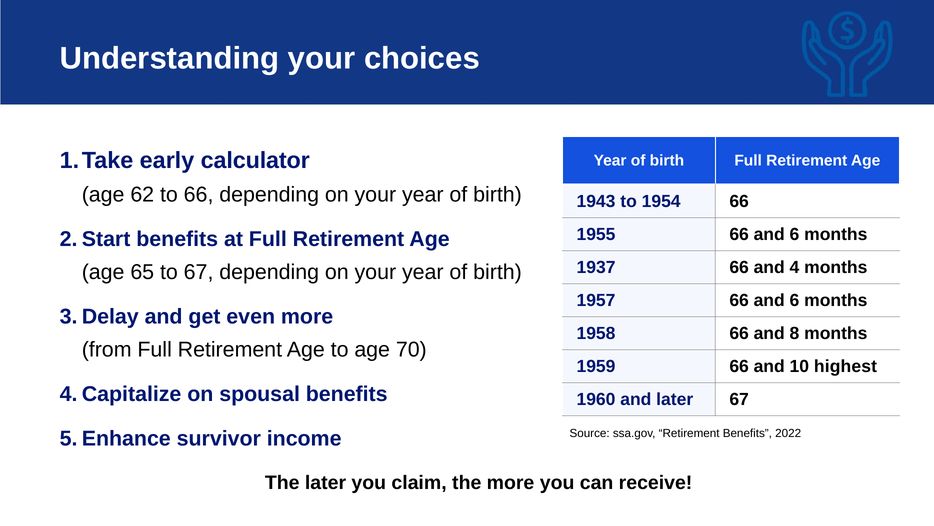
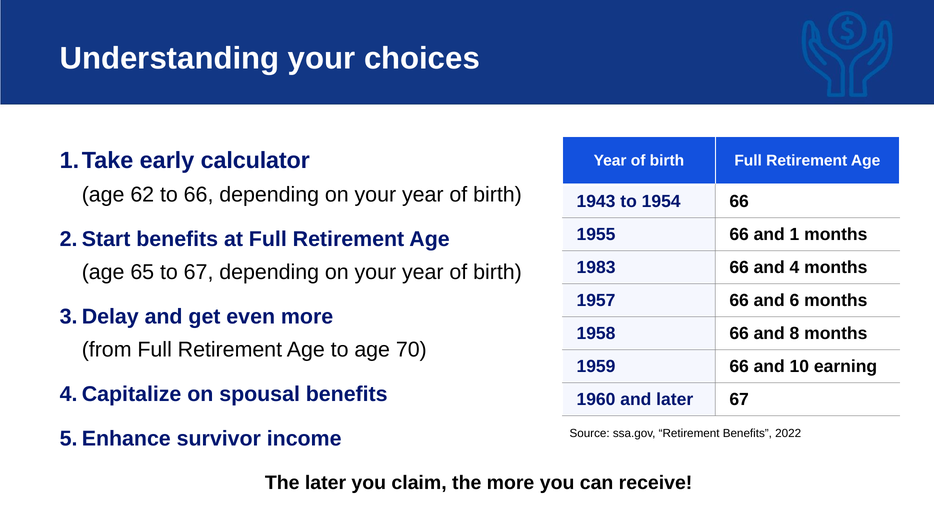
1955 66 and 6: 6 -> 1 (794, 234)
1937: 1937 -> 1983 (596, 267)
highest: highest -> earning (846, 366)
